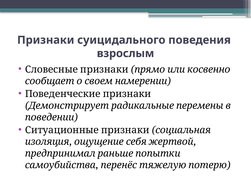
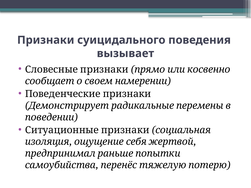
взрослым: взрослым -> вызывает (125, 53)
